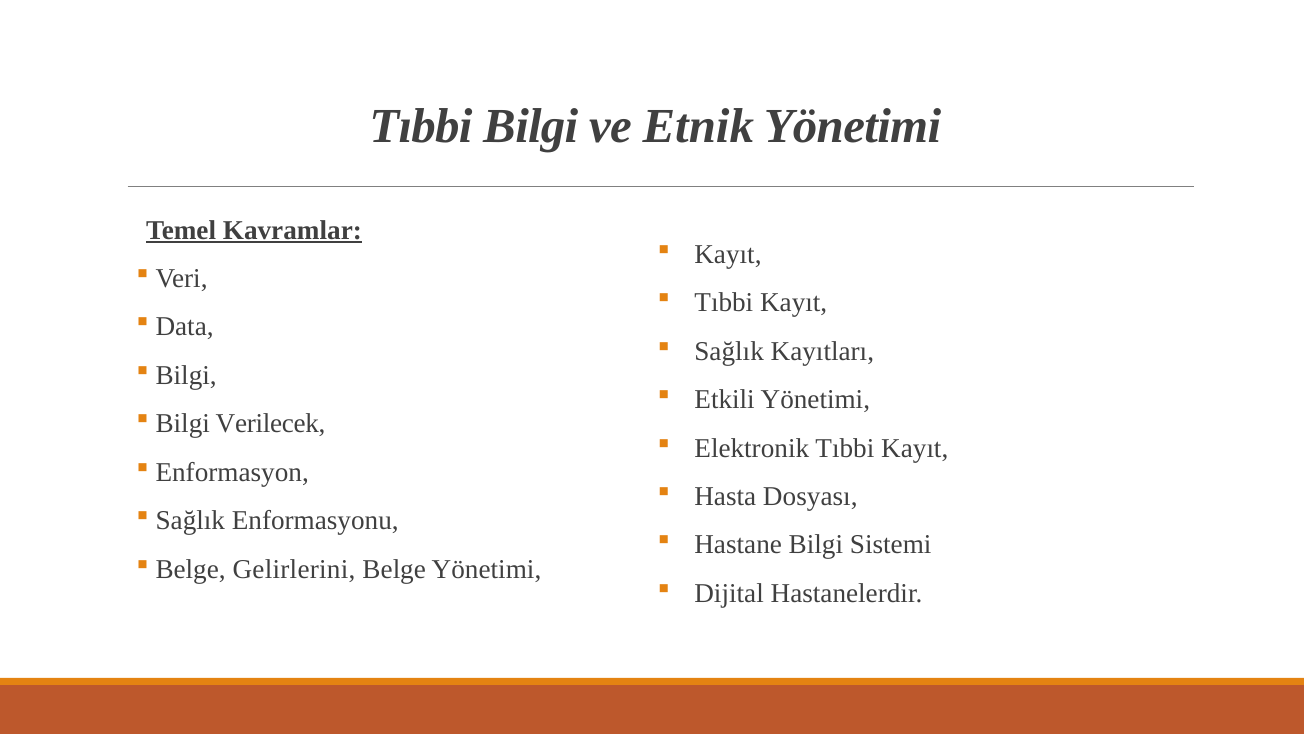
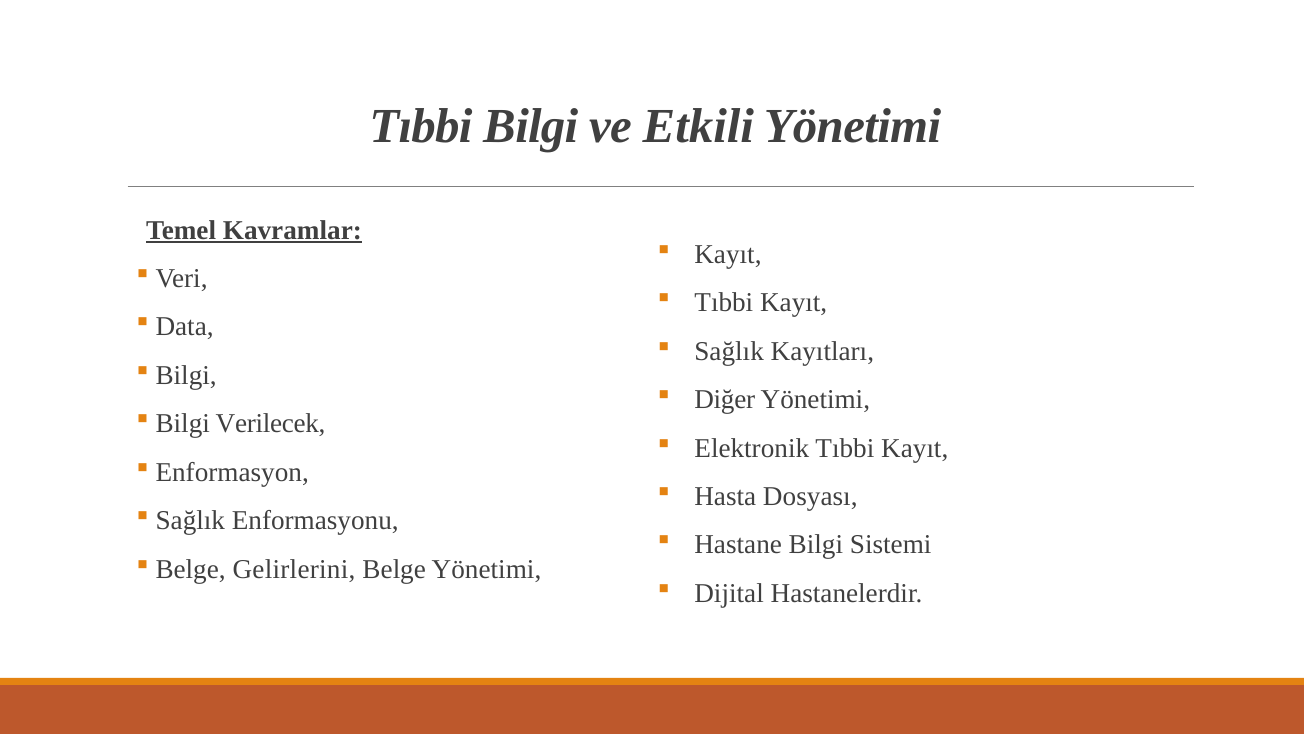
Etnik: Etnik -> Etkili (698, 127)
Etkili: Etkili -> Diğer (725, 399)
